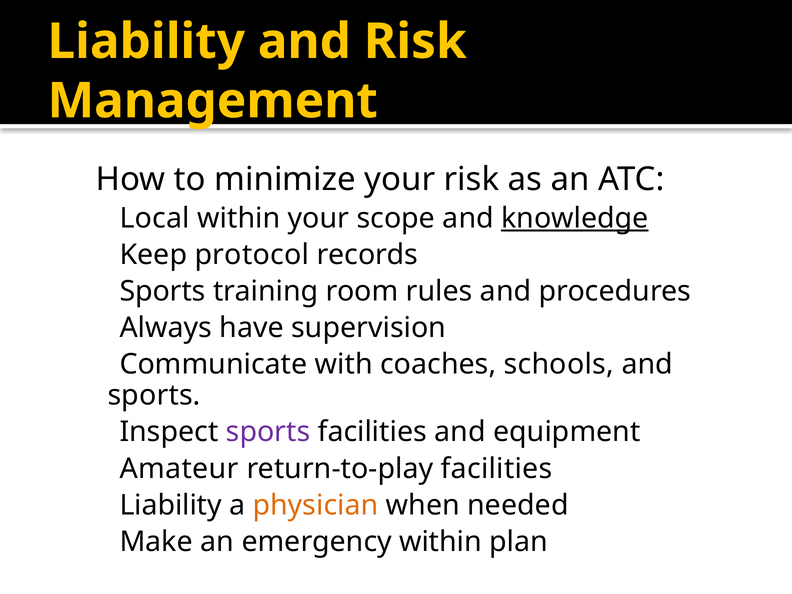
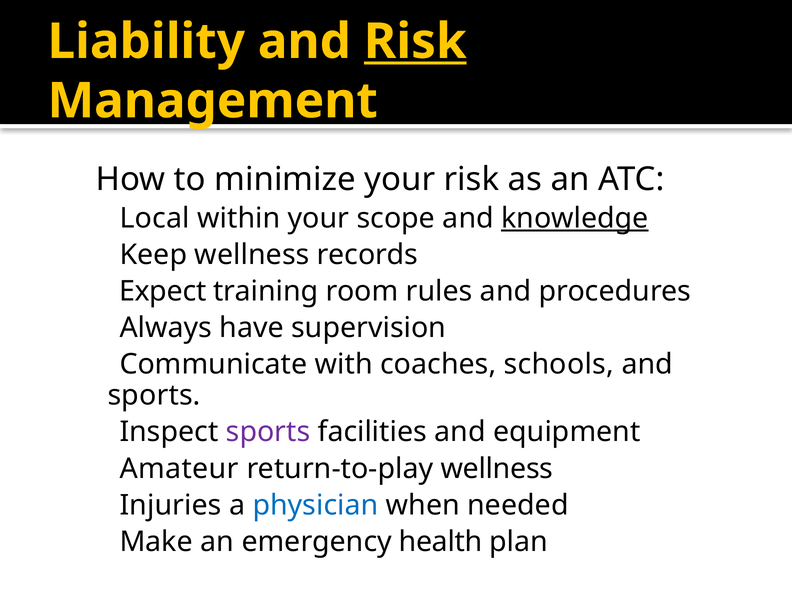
Risk underline: none -> present (415, 42)
Keep protocol: protocol -> wellness (252, 255)
Sports: Sports -> Expect (163, 291)
return-to-play facilities: facilities -> wellness (497, 469)
Liability: Liability -> Injuries (171, 505)
physician colour: orange -> blue (316, 505)
emergency within: within -> health (441, 542)
